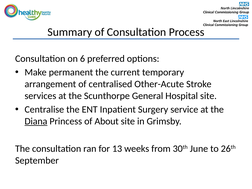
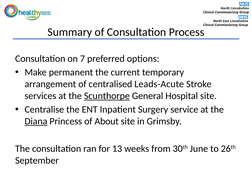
6: 6 -> 7 (82, 59)
Other-Acute: Other-Acute -> Leads-Acute (159, 84)
Scunthorpe underline: none -> present (107, 96)
